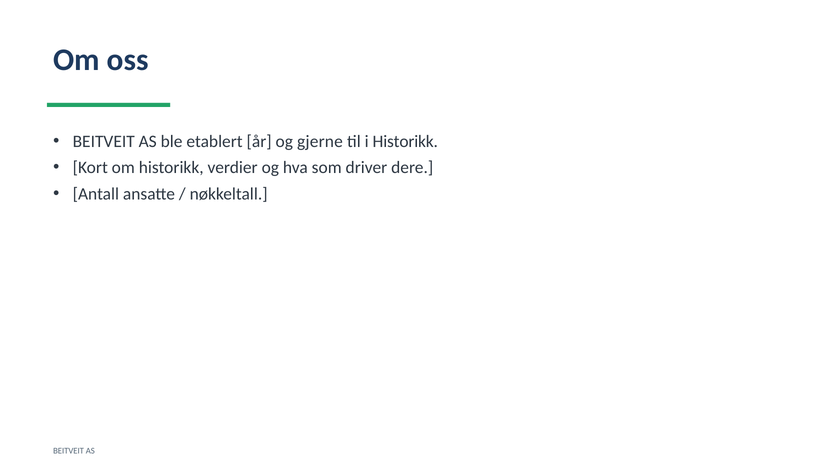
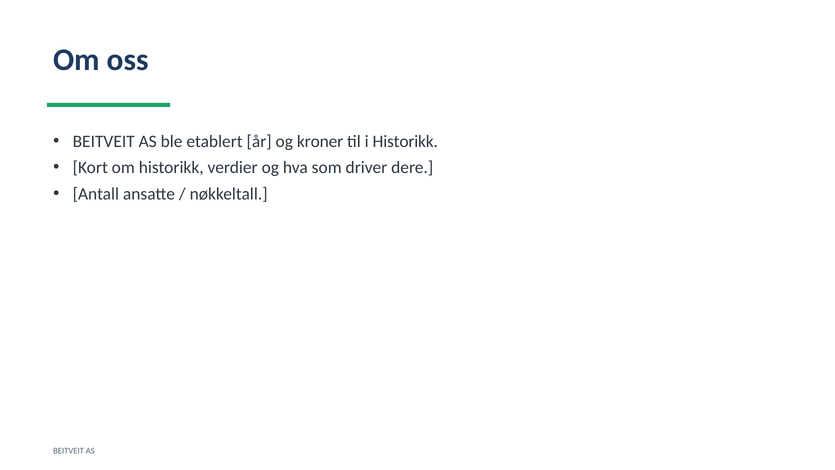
gjerne: gjerne -> kroner (320, 141)
